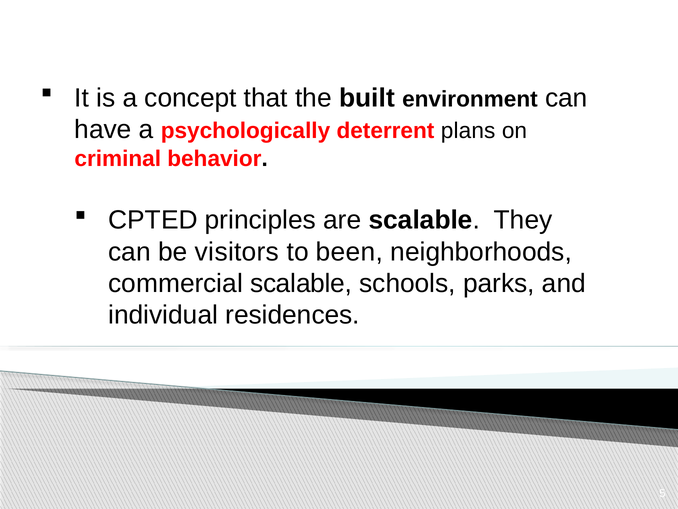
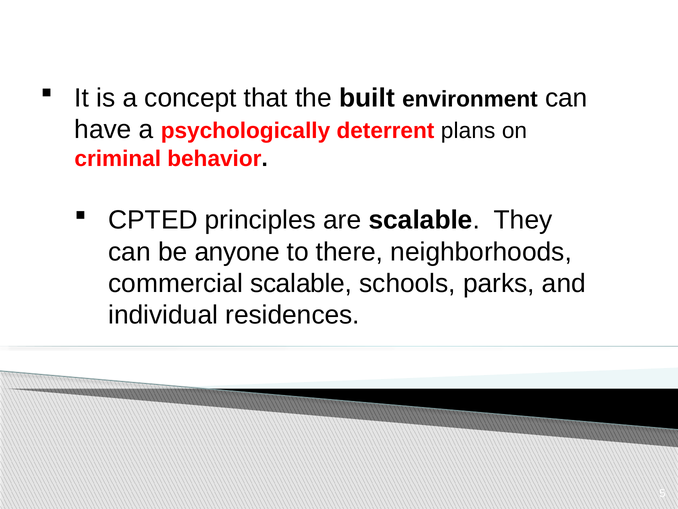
visitors: visitors -> anyone (237, 252)
been: been -> there (350, 252)
